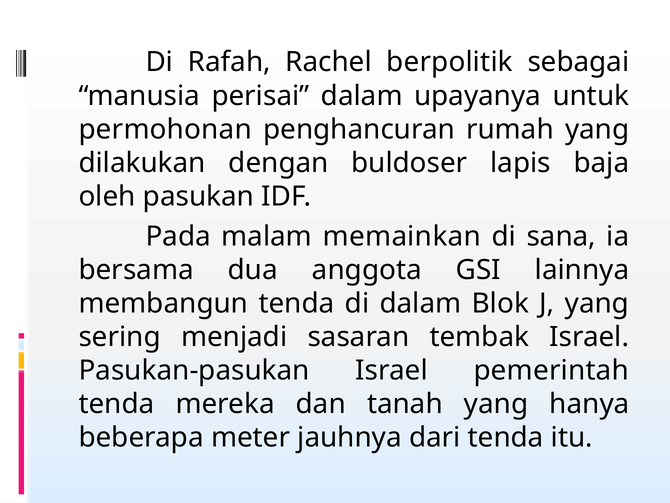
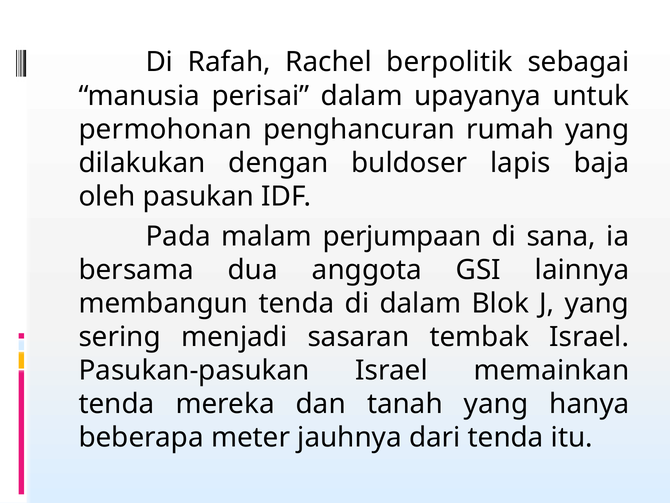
memainkan: memainkan -> perjumpaan (402, 236)
pemerintah: pemerintah -> memainkan (551, 370)
